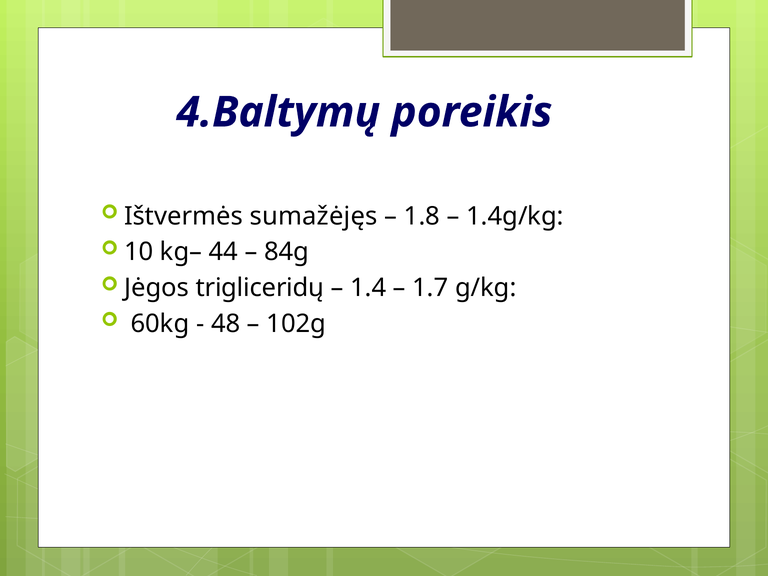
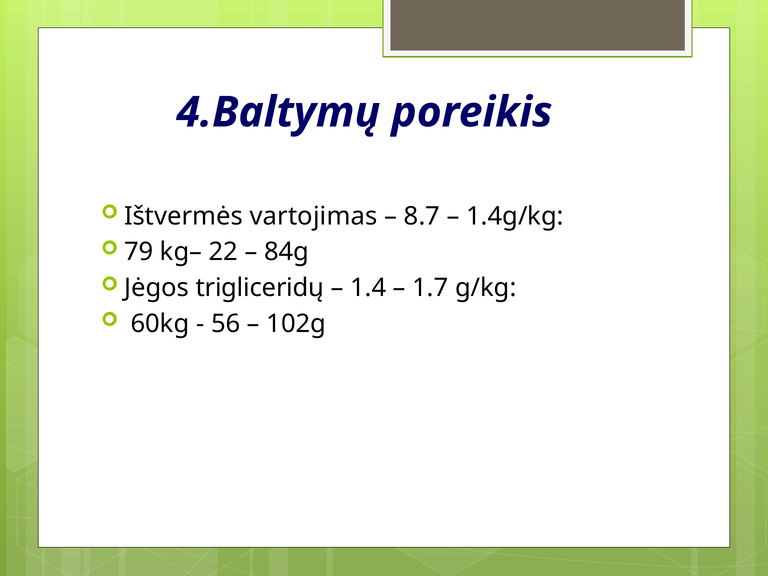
sumažėjęs: sumažėjęs -> vartojimas (314, 216)
1.8: 1.8 -> 8.7 (422, 216)
10: 10 -> 79 (139, 252)
44: 44 -> 22 (223, 252)
48: 48 -> 56 (226, 324)
